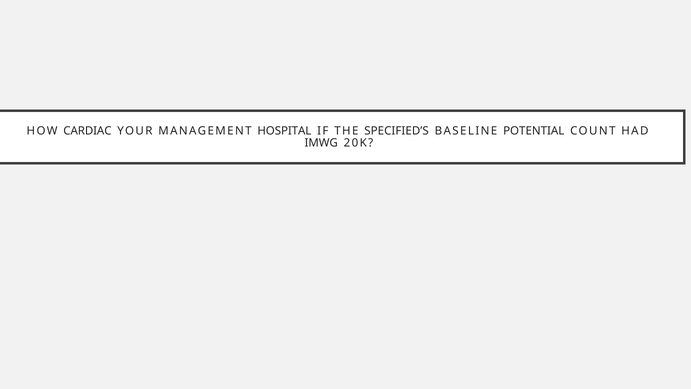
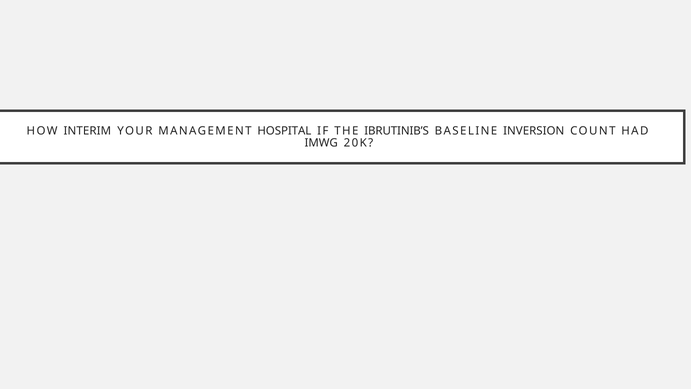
CARDIAC: CARDIAC -> INTERIM (87, 131)
SPECIFIED’S: SPECIFIED’S -> IBRUTINIB’S (397, 131)
POTENTIAL: POTENTIAL -> INVERSION (534, 131)
